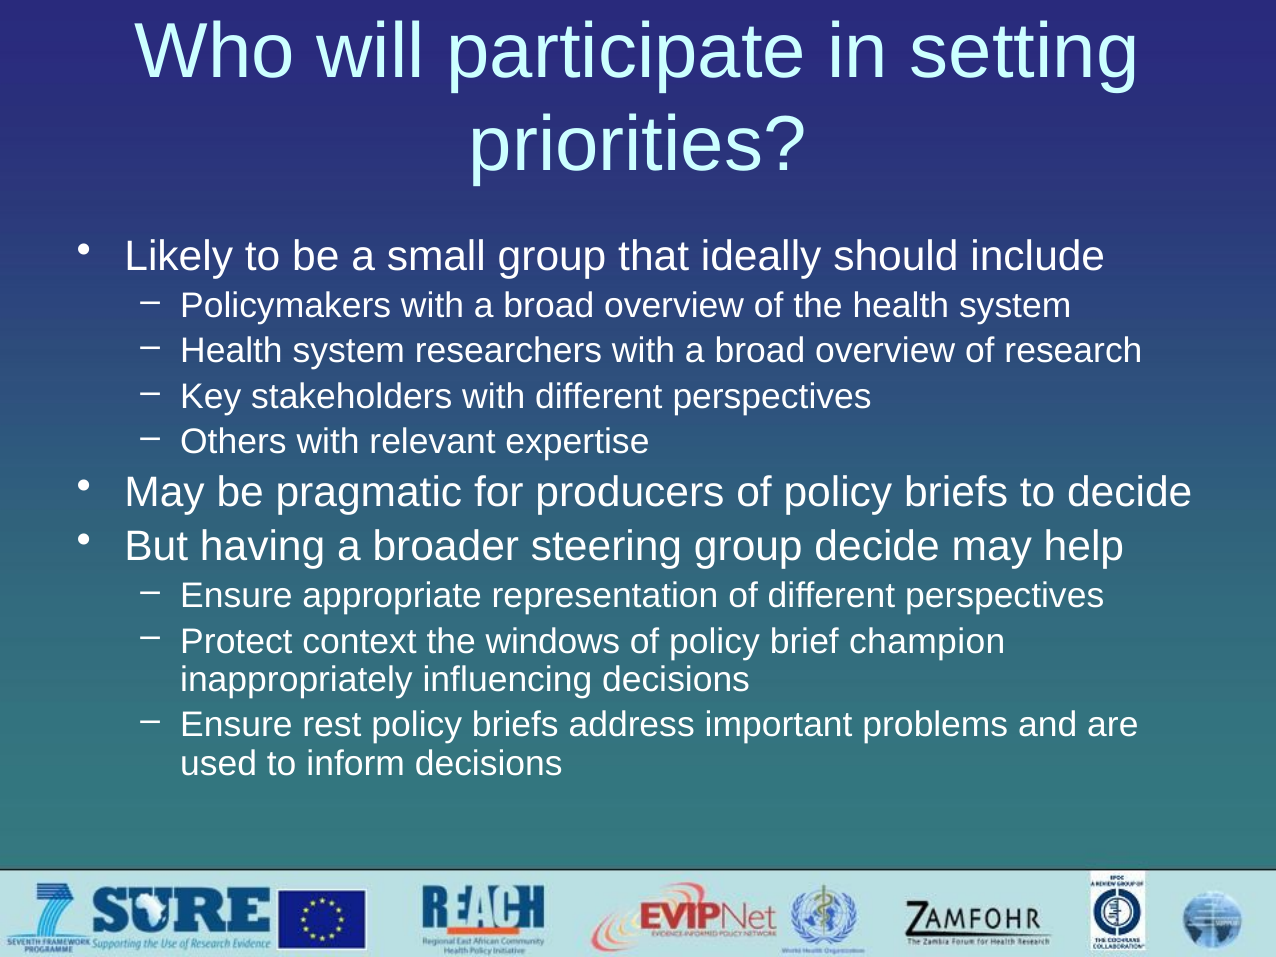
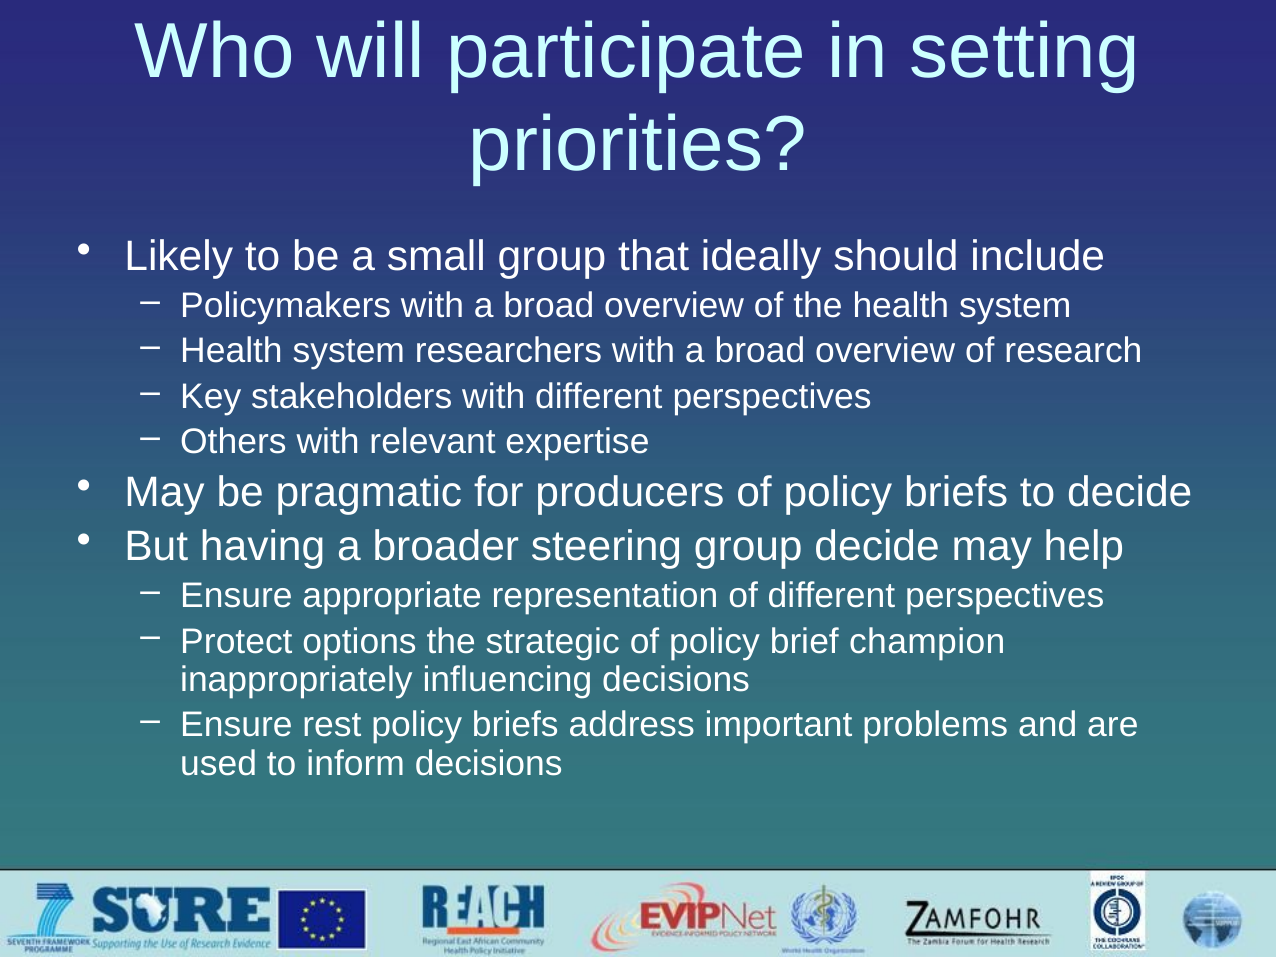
context: context -> options (360, 641)
windows: windows -> strategic (553, 641)
